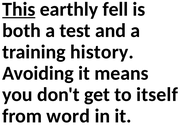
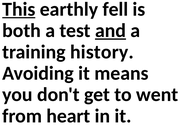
and underline: none -> present (110, 31)
itself: itself -> went (157, 95)
word: word -> heart (68, 116)
